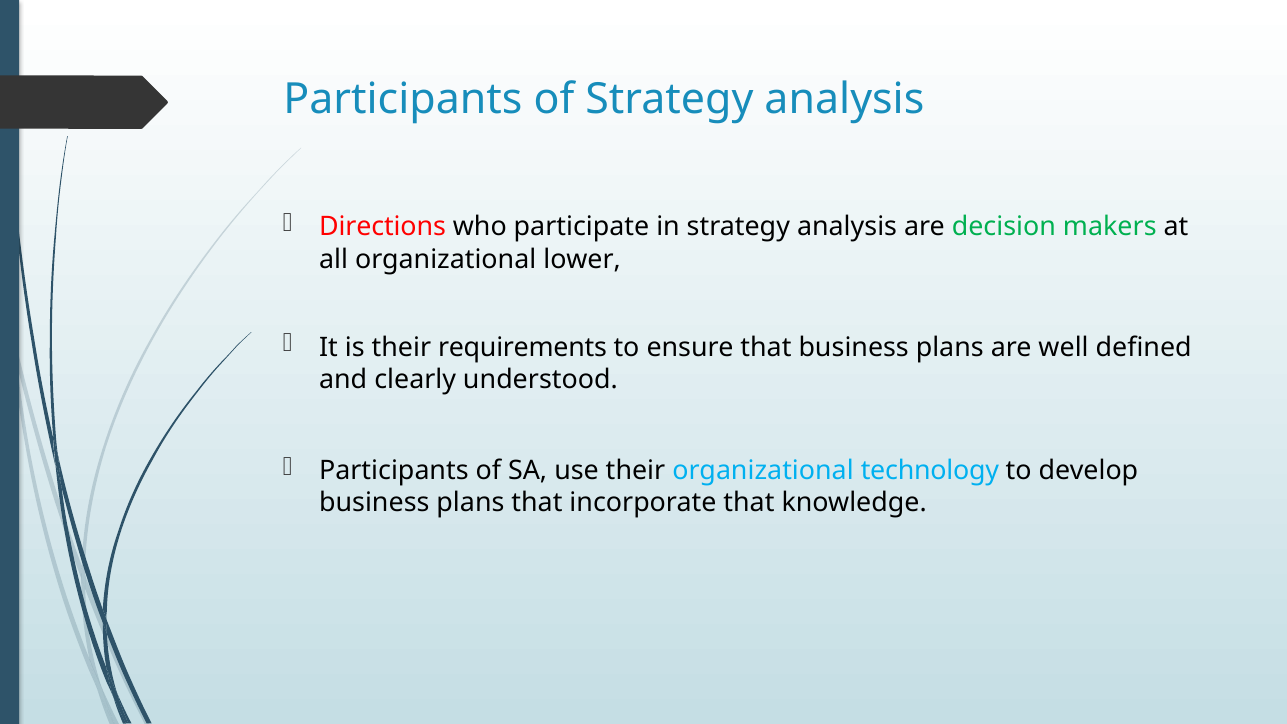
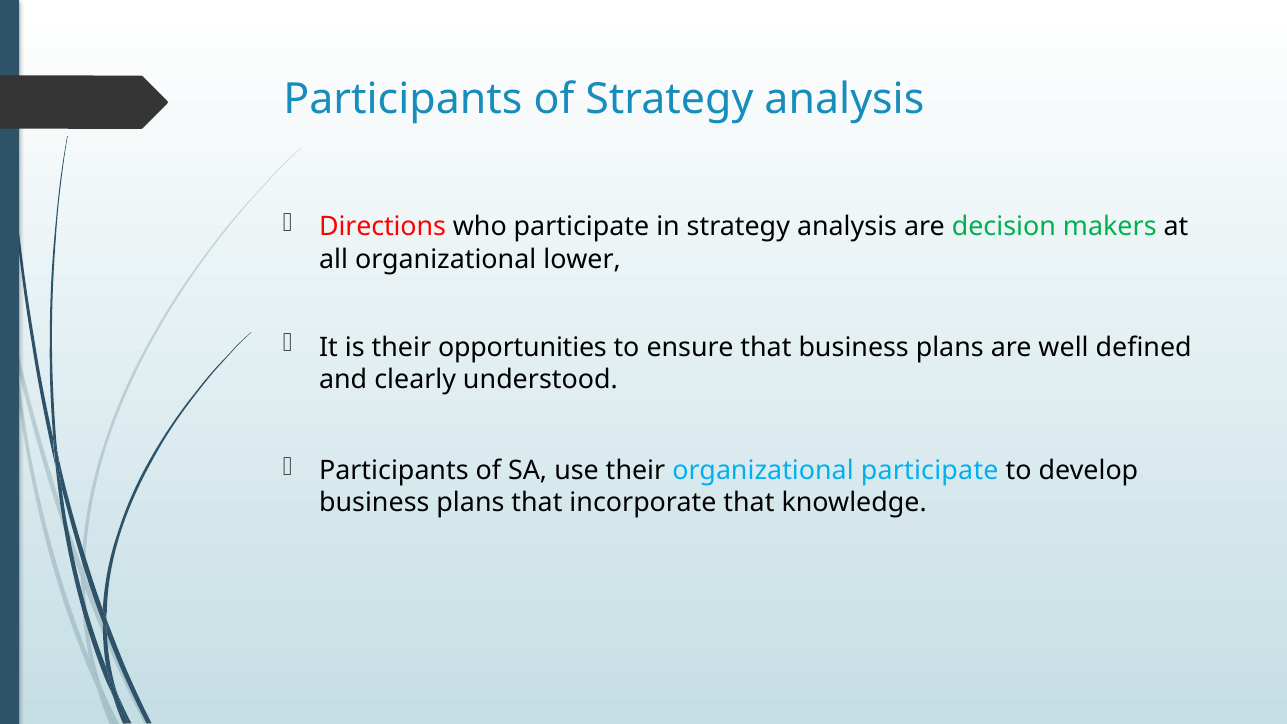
requirements: requirements -> opportunities (522, 347)
organizational technology: technology -> participate (930, 471)
